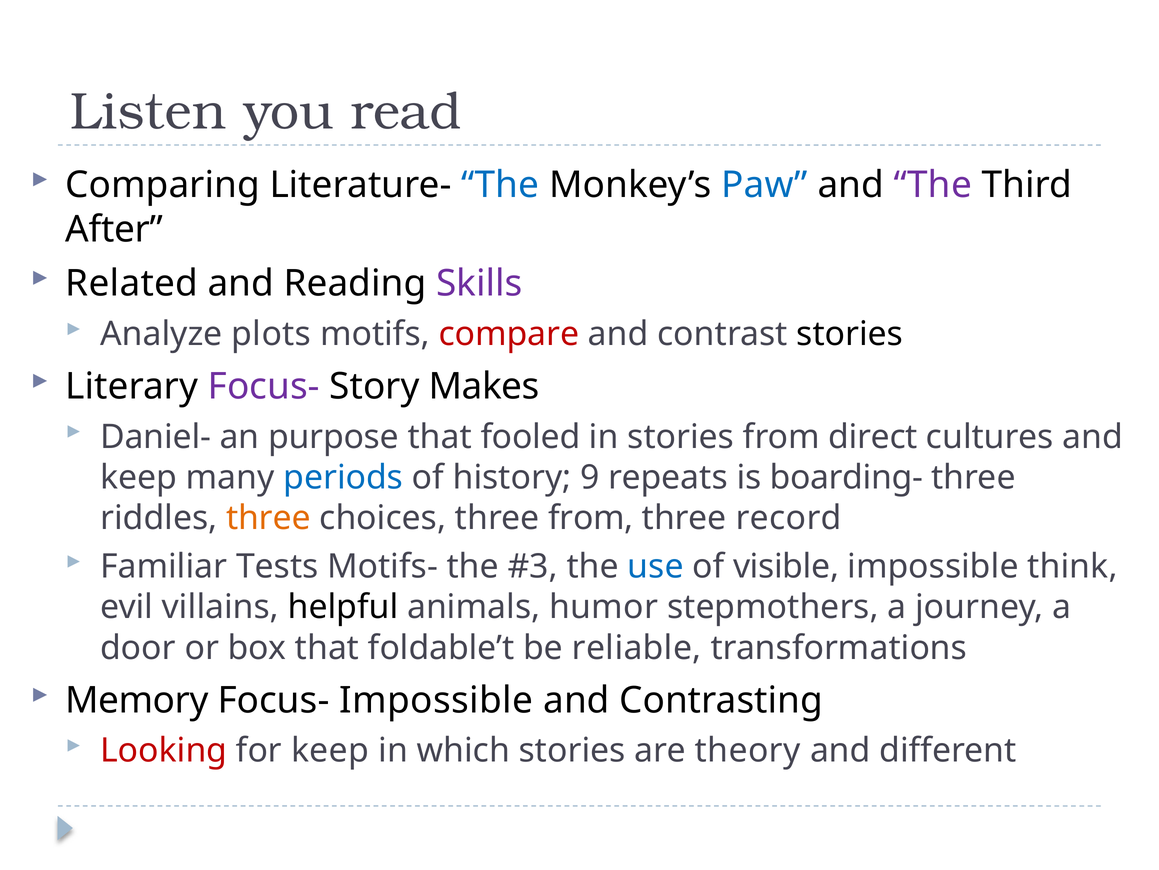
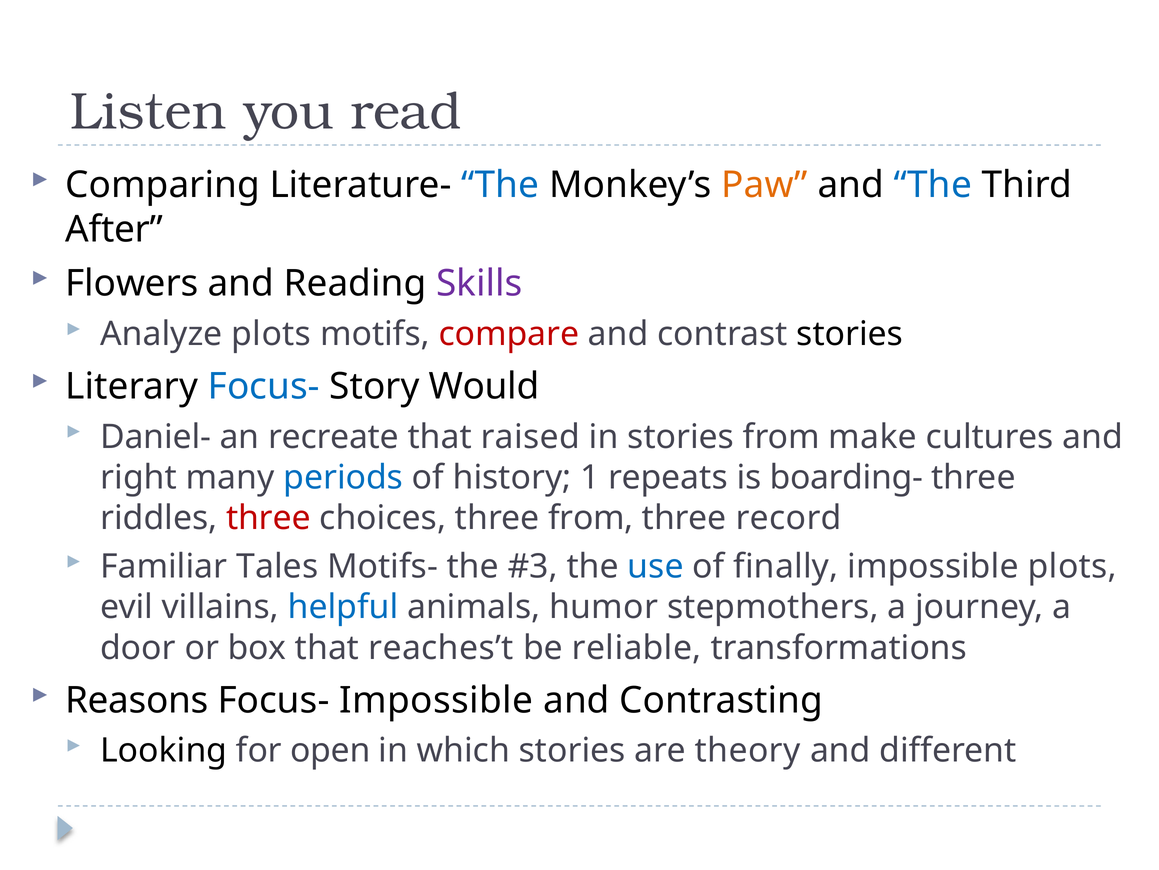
Paw colour: blue -> orange (764, 185)
The colour: purple -> blue (933, 185)
Related: Related -> Flowers (132, 284)
Focus- colour: purple -> blue (264, 386)
Makes: Makes -> Would (484, 386)
purpose: purpose -> recreate (334, 436)
fooled: fooled -> raised (530, 436)
direct: direct -> make (873, 436)
keep: keep -> right (139, 477)
9: 9 -> 1 (590, 477)
three colour: orange -> red (268, 518)
Tests: Tests -> Tales (277, 566)
visible: visible -> finally (786, 566)
impossible think: think -> plots (1072, 566)
helpful colour: black -> blue (343, 607)
foldable’t: foldable’t -> reaches’t (441, 647)
Memory: Memory -> Reasons (137, 700)
Looking colour: red -> black (164, 750)
for keep: keep -> open (330, 750)
